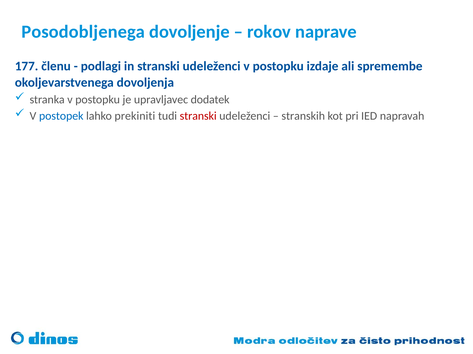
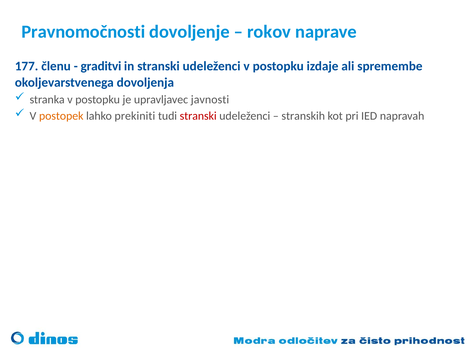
Posodobljenega: Posodobljenega -> Pravnomočnosti (83, 32)
podlagi: podlagi -> graditvi (101, 66)
dodatek: dodatek -> javnosti (210, 100)
postopek colour: blue -> orange (61, 116)
